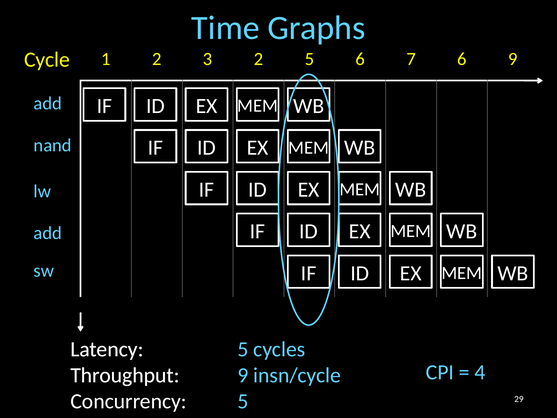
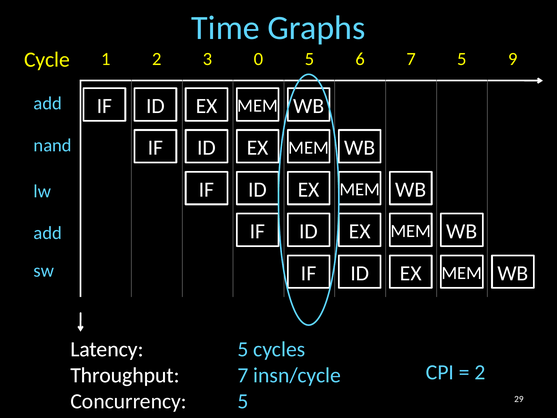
3 2: 2 -> 0 (259, 59)
7 6: 6 -> 5 (462, 59)
4: 4 -> 2 (480, 372)
9: 9 -> 7 (243, 375)
